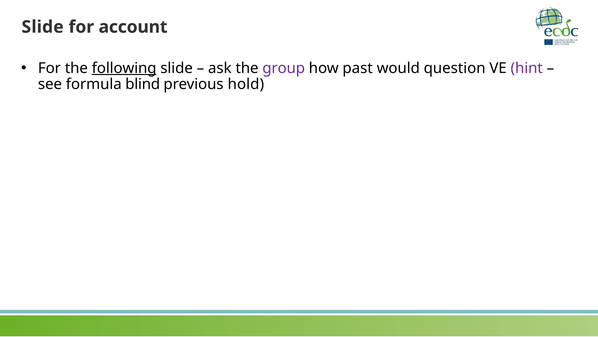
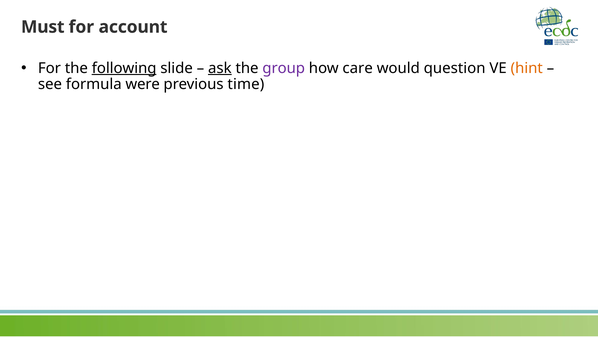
Slide: Slide -> Must (43, 27)
ask underline: none -> present (220, 68)
past: past -> care (358, 68)
hint colour: purple -> orange (527, 68)
blind: blind -> were (143, 84)
hold: hold -> time (246, 84)
